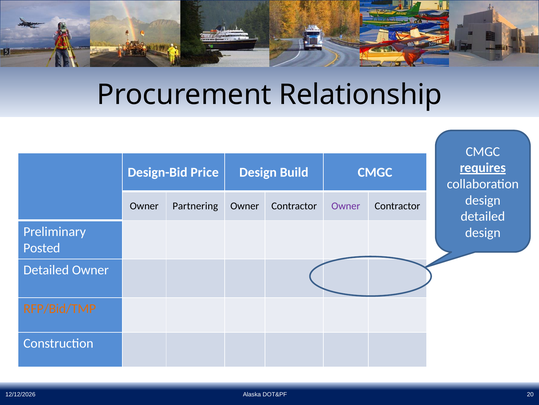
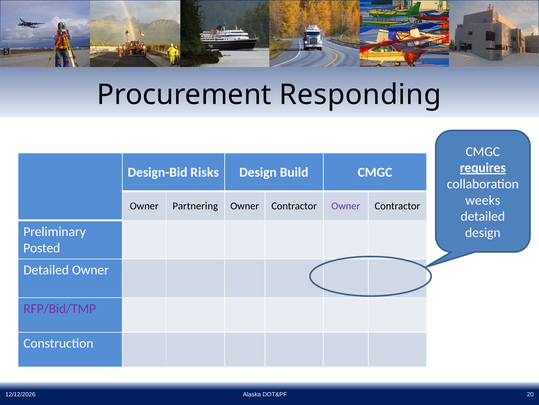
Relationship: Relationship -> Responding (360, 95)
Price: Price -> Risks (205, 172)
design: design -> weeks (483, 200)
RFP/Bid/TMP colour: orange -> purple (60, 308)
